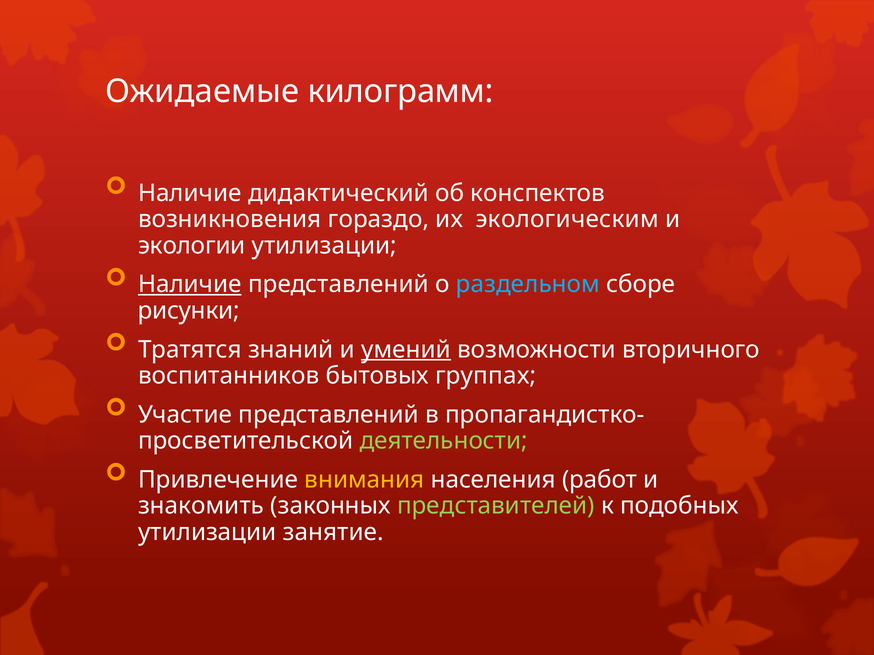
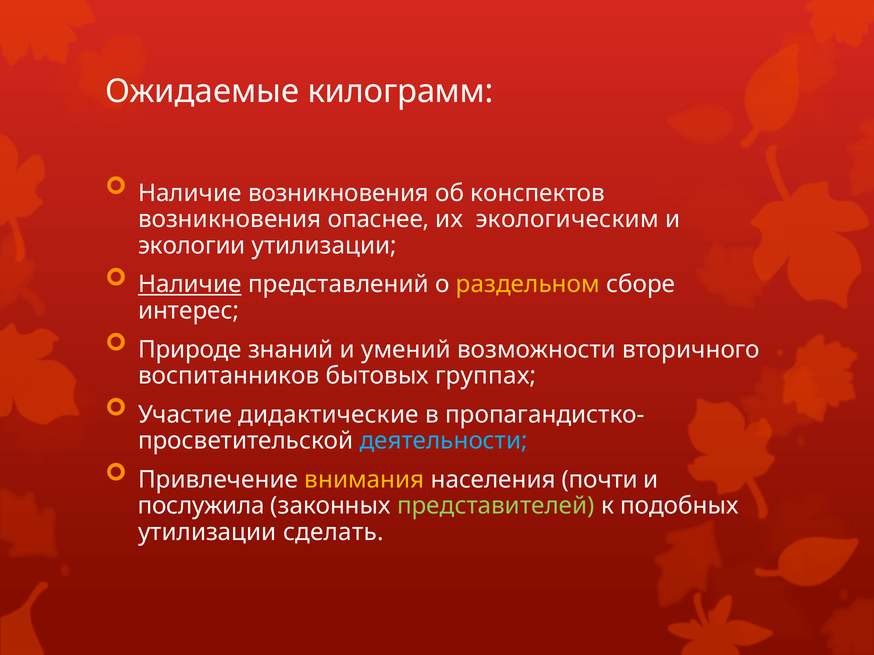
Наличие дидактический: дидактический -> возникновения (339, 193)
гораздо: гораздо -> опаснее (379, 220)
раздельном colour: light blue -> yellow (528, 285)
рисунки: рисунки -> интерес (189, 311)
Тратятся: Тратятся -> Природе (190, 350)
умений underline: present -> none (406, 350)
Участие представлений: представлений -> дидактические (329, 415)
деятельности colour: light green -> light blue (444, 441)
работ: работ -> почти (600, 480)
знакомить: знакомить -> послужила (201, 506)
занятие: занятие -> сделать (333, 532)
